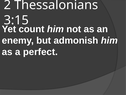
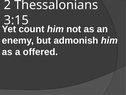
perfect: perfect -> offered (40, 52)
